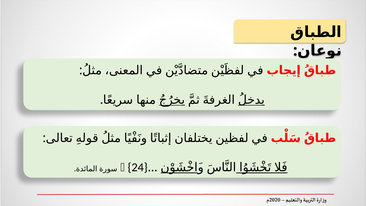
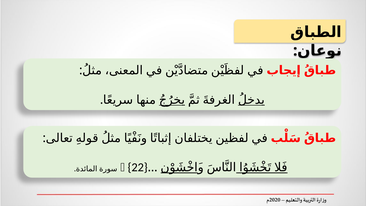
24: 24 -> 22 (138, 167)
